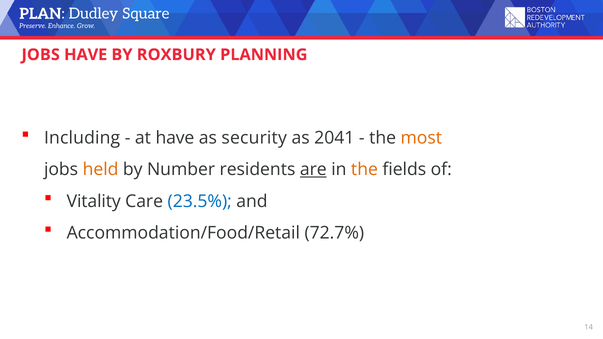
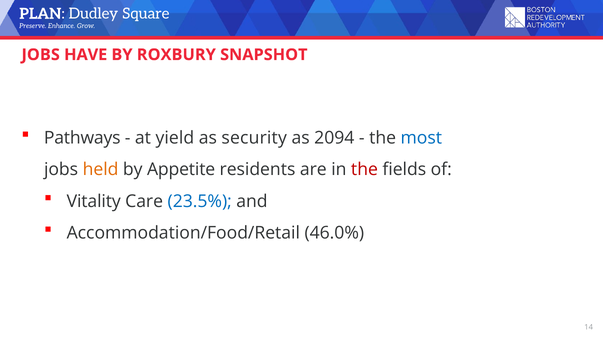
PLANNING: PLANNING -> SNAPSHOT (264, 55)
Including: Including -> Pathways (82, 138)
at have: have -> yield (175, 138)
2041: 2041 -> 2094 (334, 138)
most colour: orange -> blue (421, 138)
Number: Number -> Appetite (181, 170)
are underline: present -> none (313, 170)
the colour: orange -> red (364, 170)
72.7%: 72.7% -> 46.0% (334, 233)
